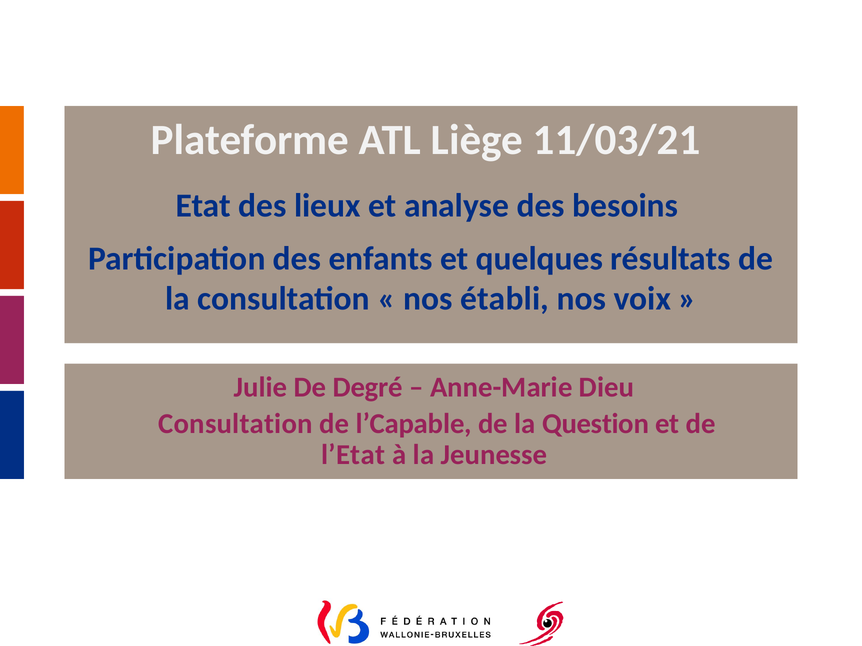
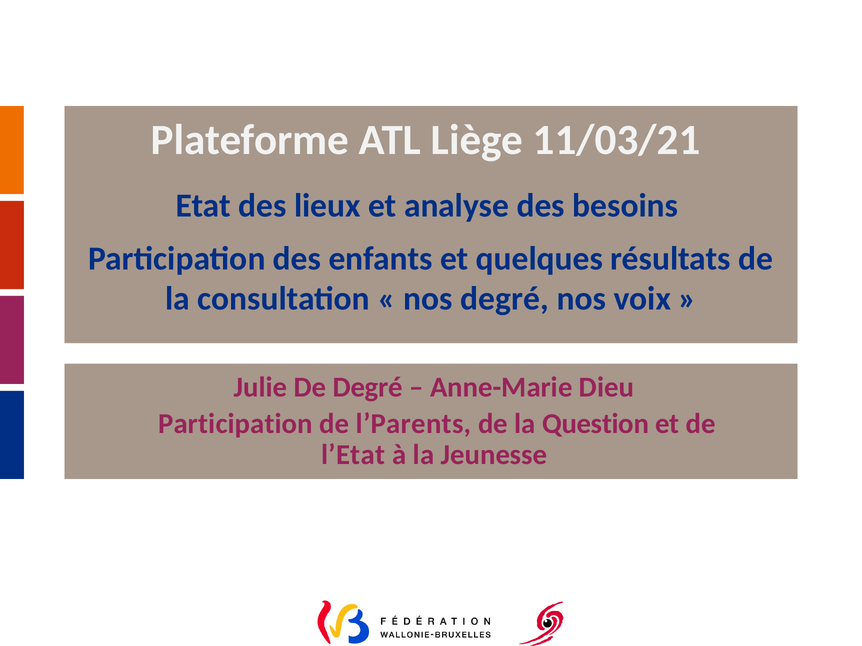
nos établi: établi -> degré (505, 299)
Consultation: Consultation -> Participation (236, 424)
l’Capable: l’Capable -> l’Parents (413, 424)
